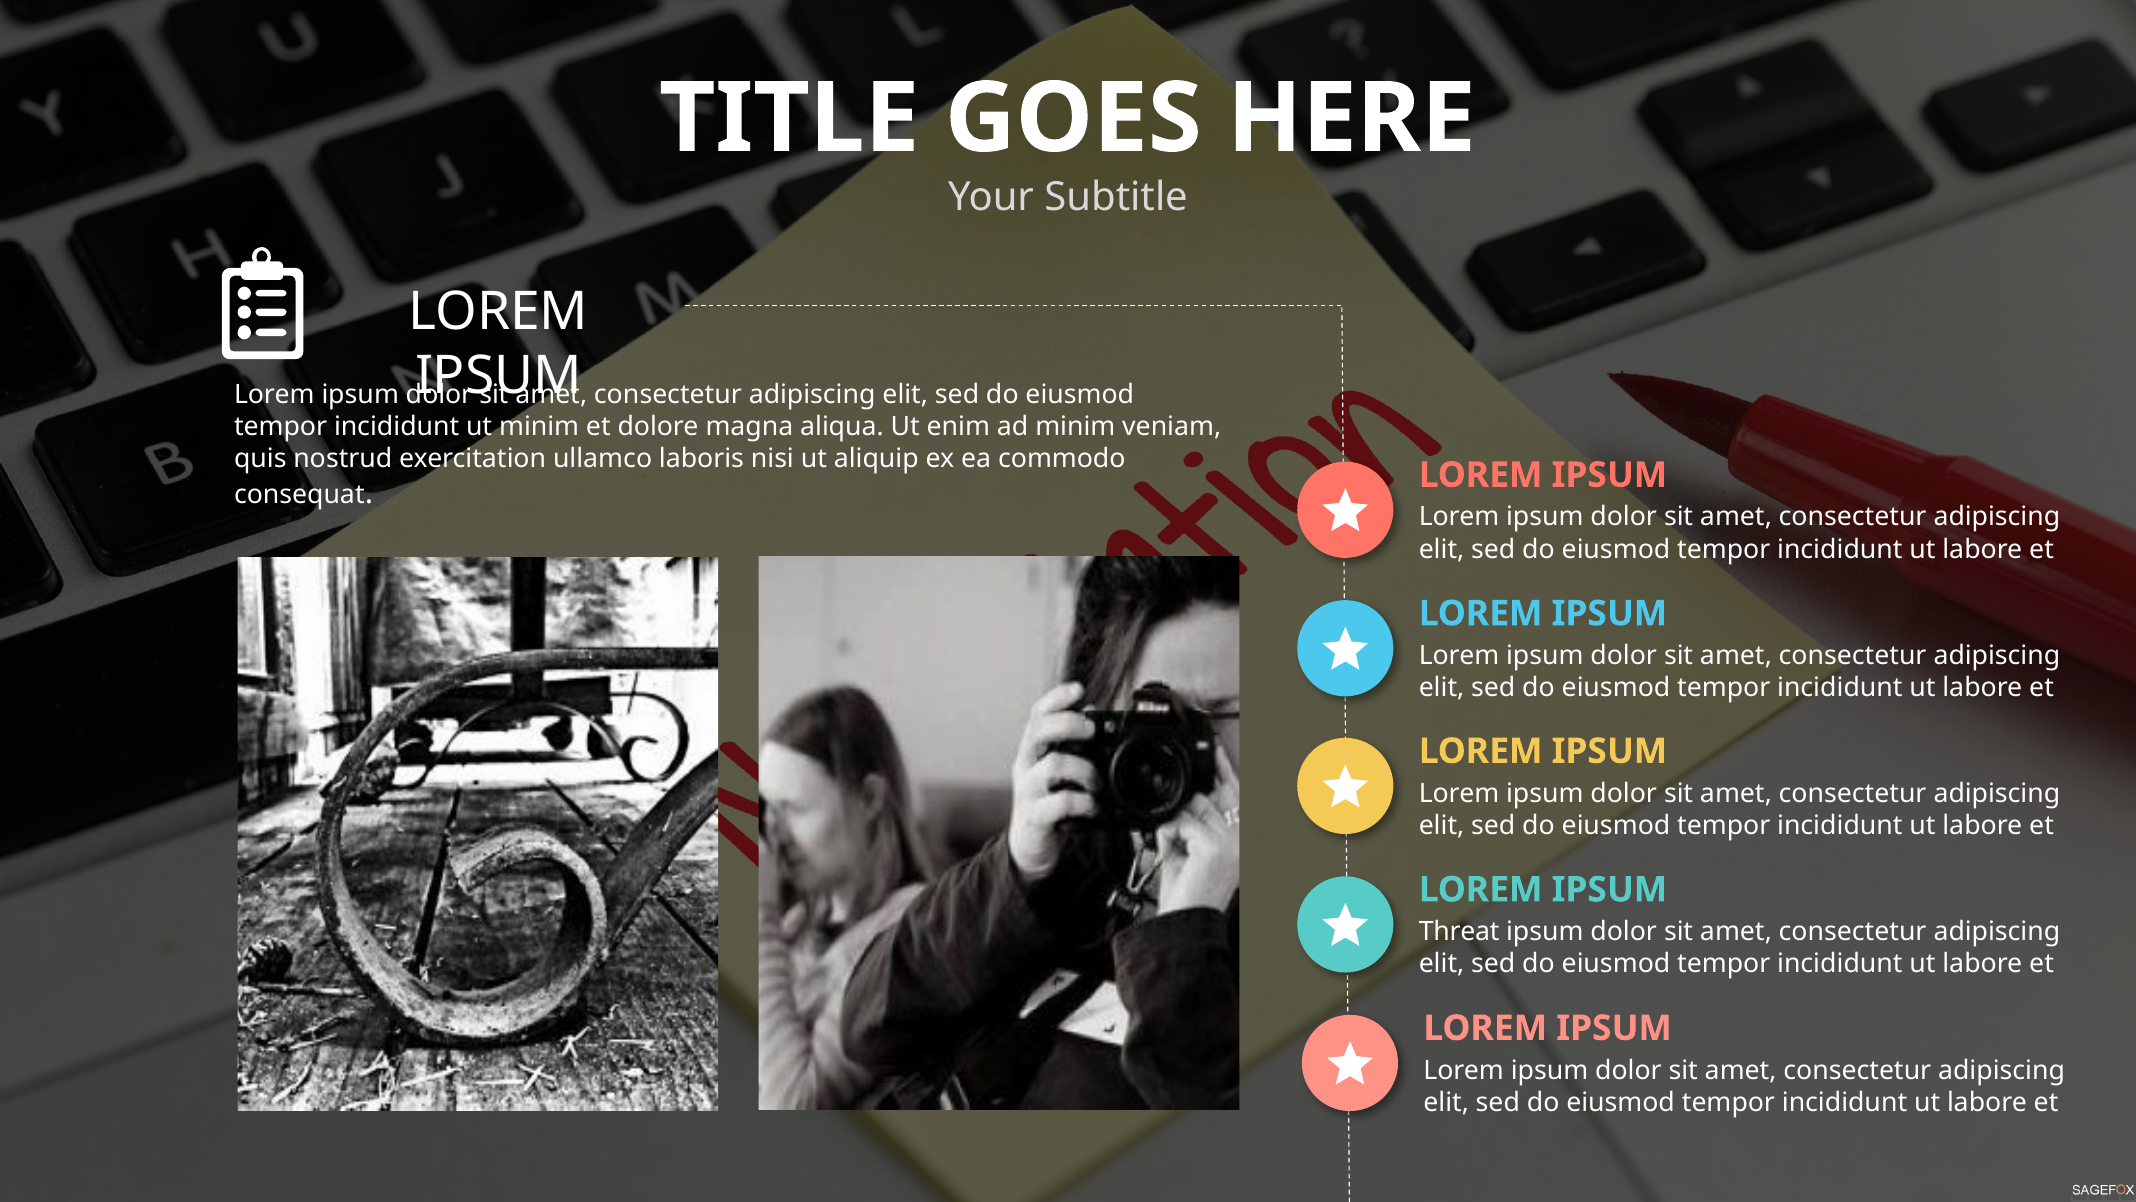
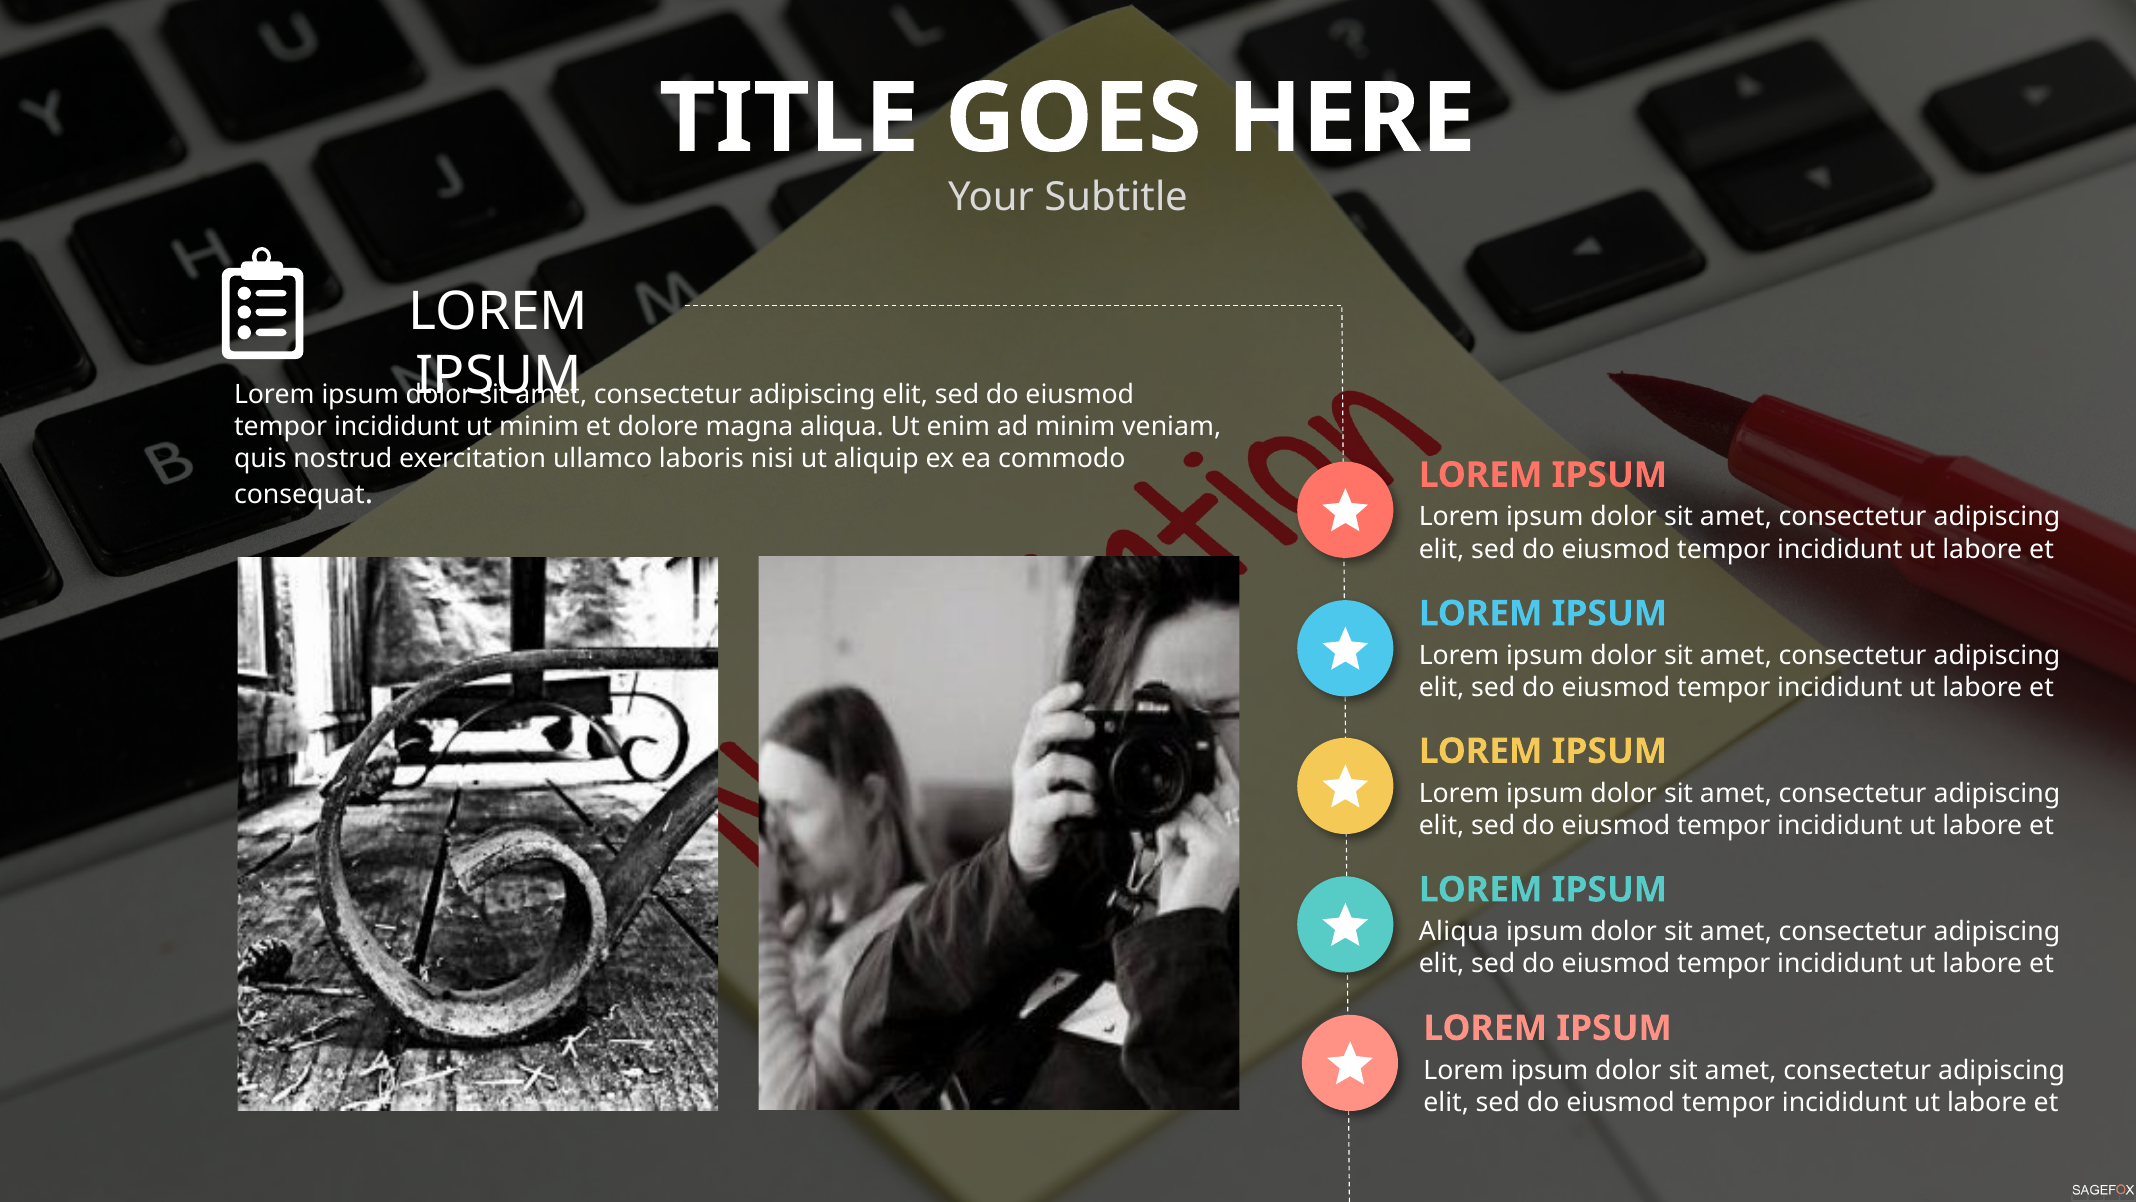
Threat: Threat -> Aliqua (1459, 931)
